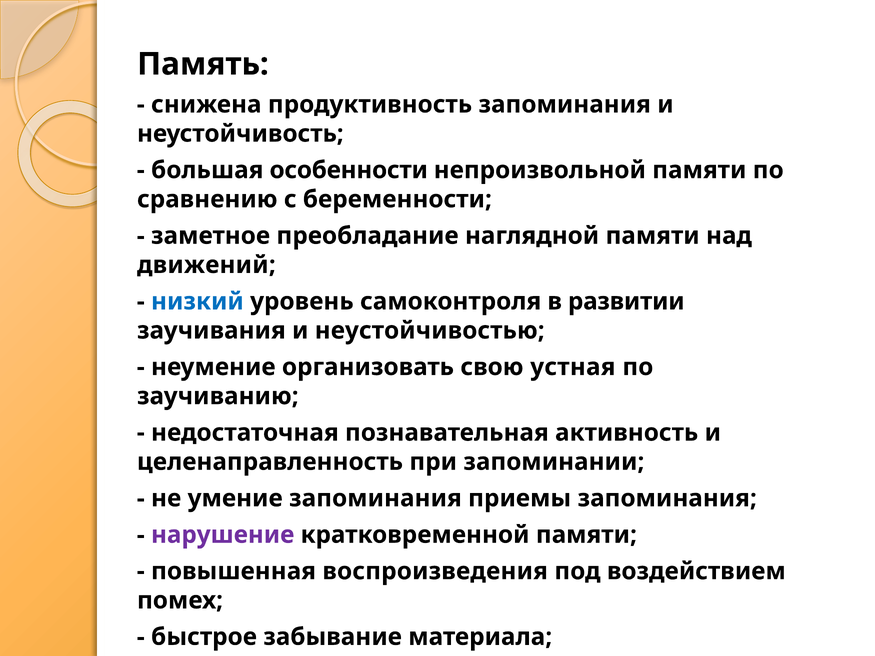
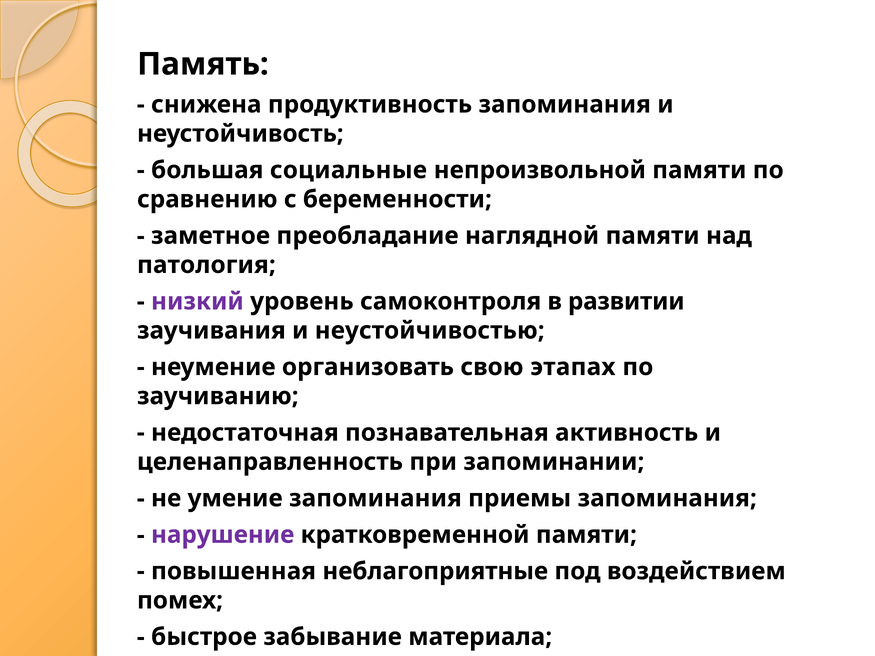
особенности: особенности -> социальные (348, 170)
движений: движений -> патология (206, 265)
низкий colour: blue -> purple (197, 301)
устная: устная -> этапах (573, 367)
воспроизведения: воспроизведения -> неблагоприятные (435, 571)
